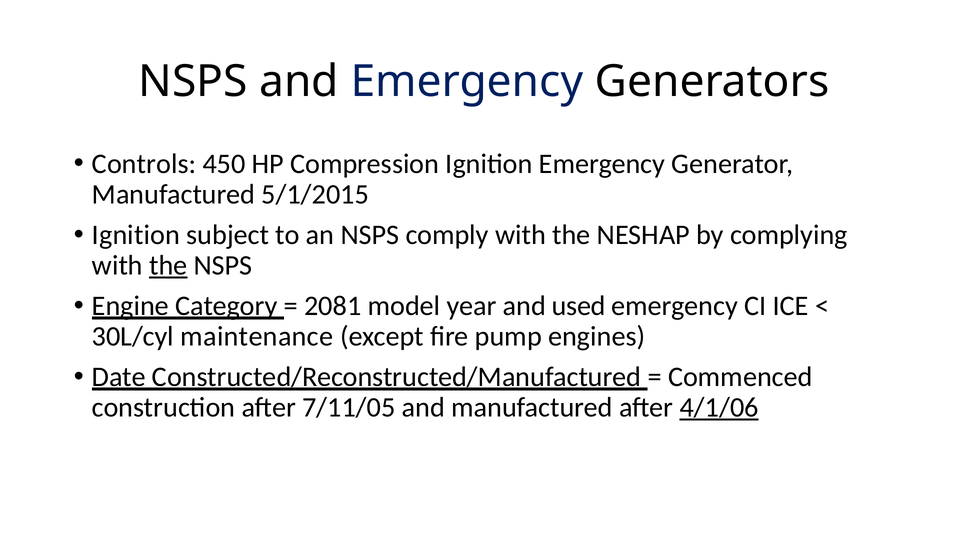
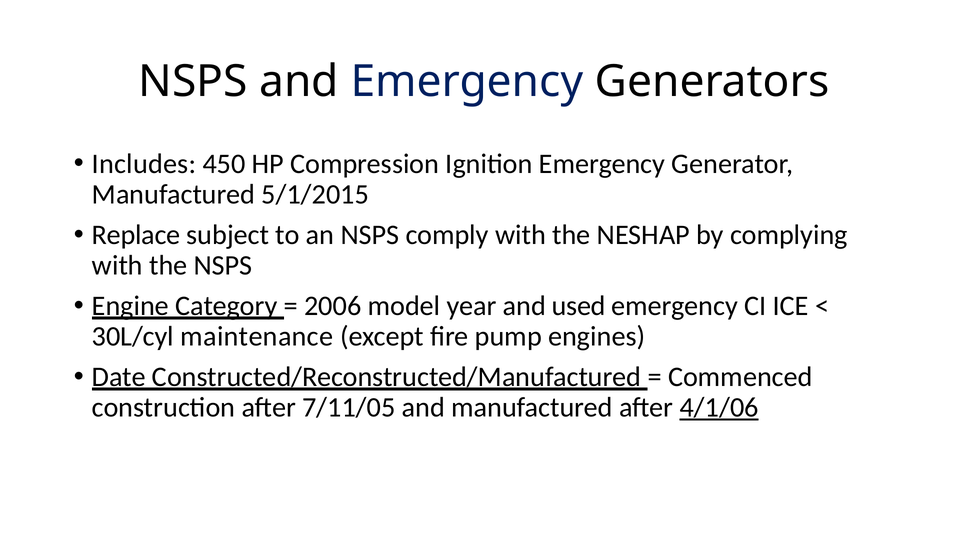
Controls: Controls -> Includes (144, 164)
Ignition: Ignition -> Replace (136, 235)
the underline: present -> none (168, 265)
2081: 2081 -> 2006 (333, 306)
